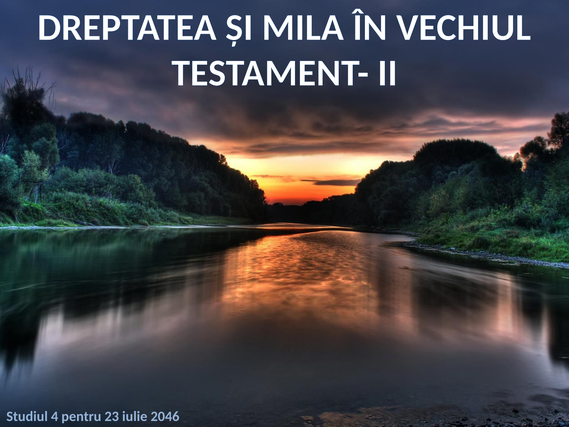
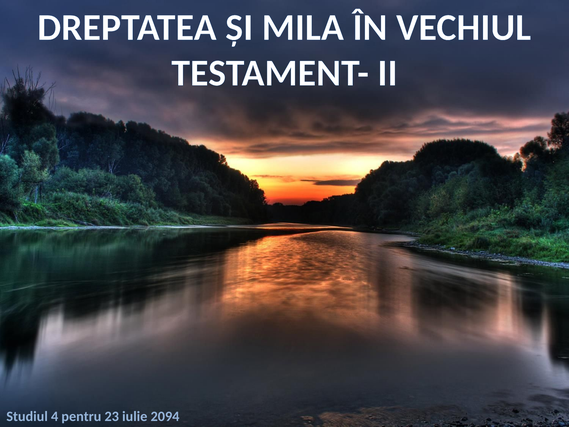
2046: 2046 -> 2094 (165, 416)
